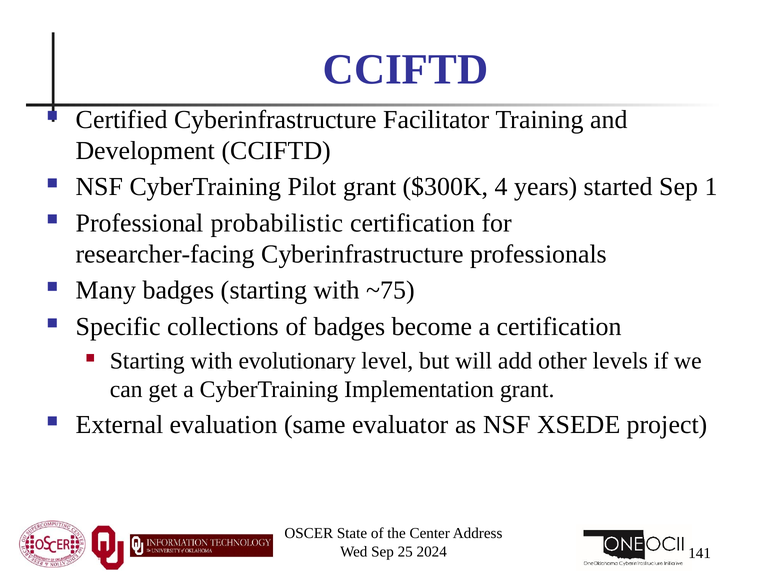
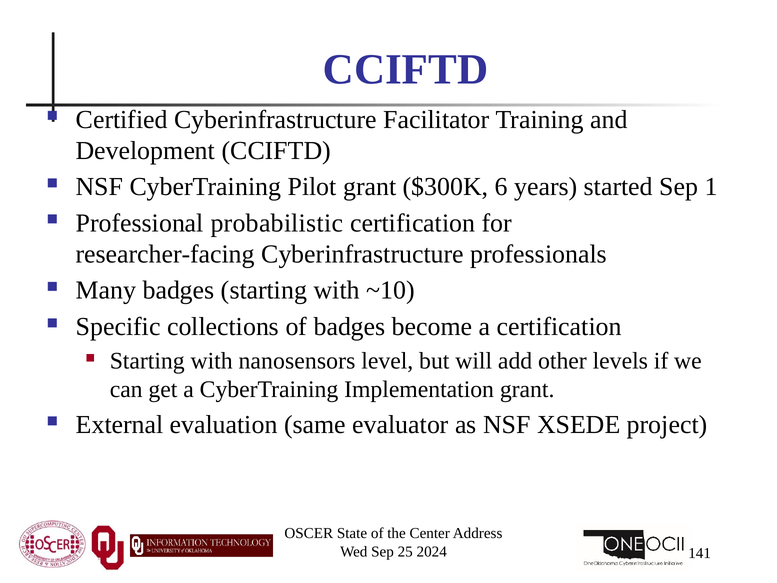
4: 4 -> 6 (501, 187)
~75: ~75 -> ~10 (390, 290)
evolutionary: evolutionary -> nanosensors (297, 361)
